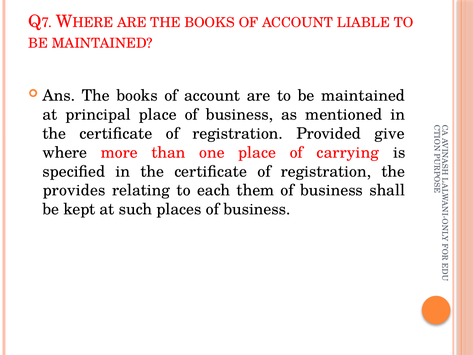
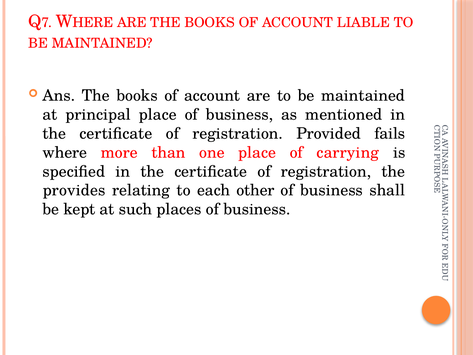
give: give -> fails (390, 134)
them: them -> other (255, 190)
